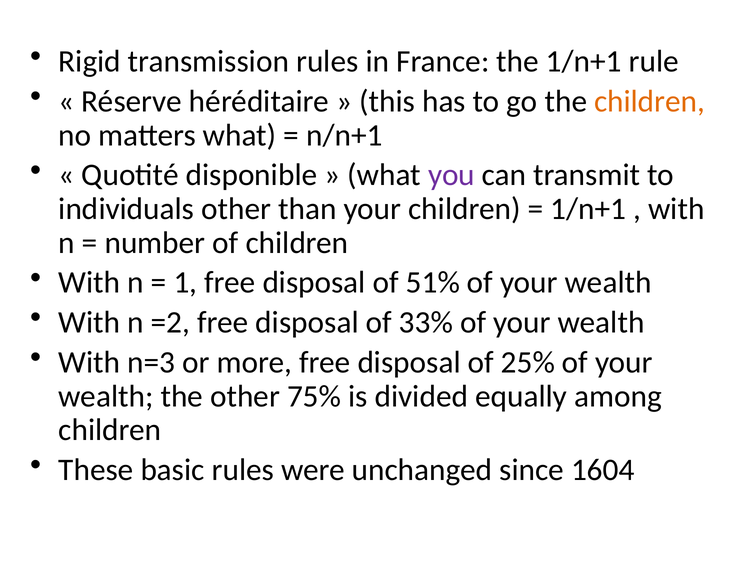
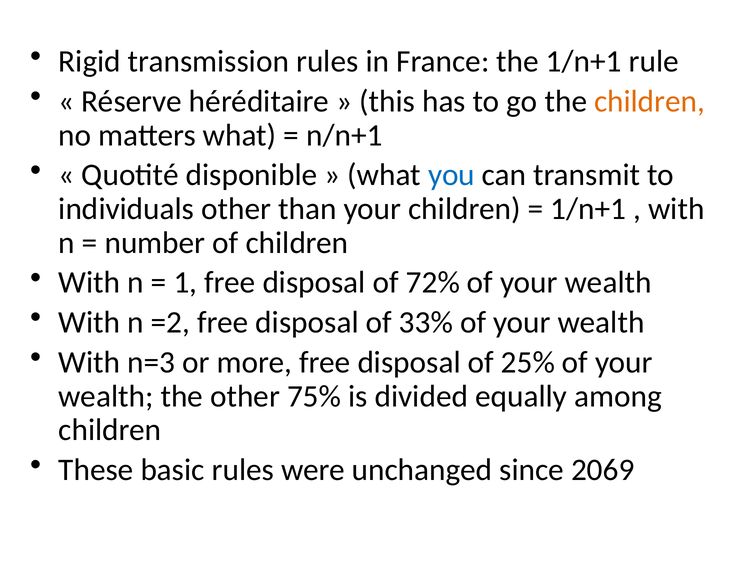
you colour: purple -> blue (451, 175)
51%: 51% -> 72% (433, 283)
1604: 1604 -> 2069 (603, 470)
